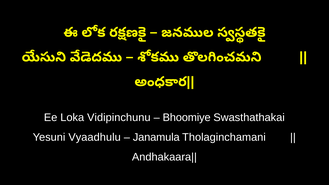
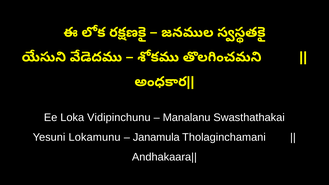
Bhoomiye: Bhoomiye -> Manalanu (187, 118)
Vyaadhulu: Vyaadhulu -> Lokamunu (95, 137)
